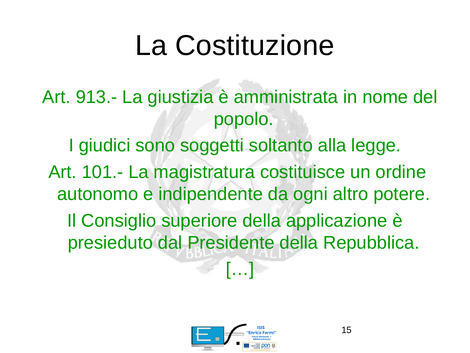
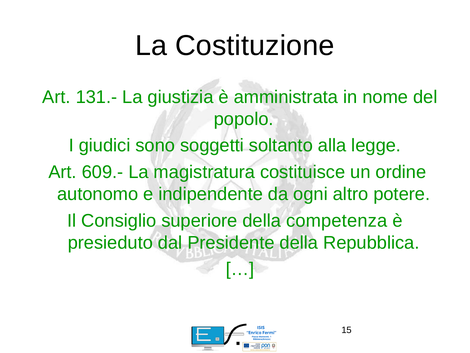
913.-: 913.- -> 131.- (96, 97)
101.-: 101.- -> 609.- (103, 172)
applicazione: applicazione -> competenza (337, 220)
